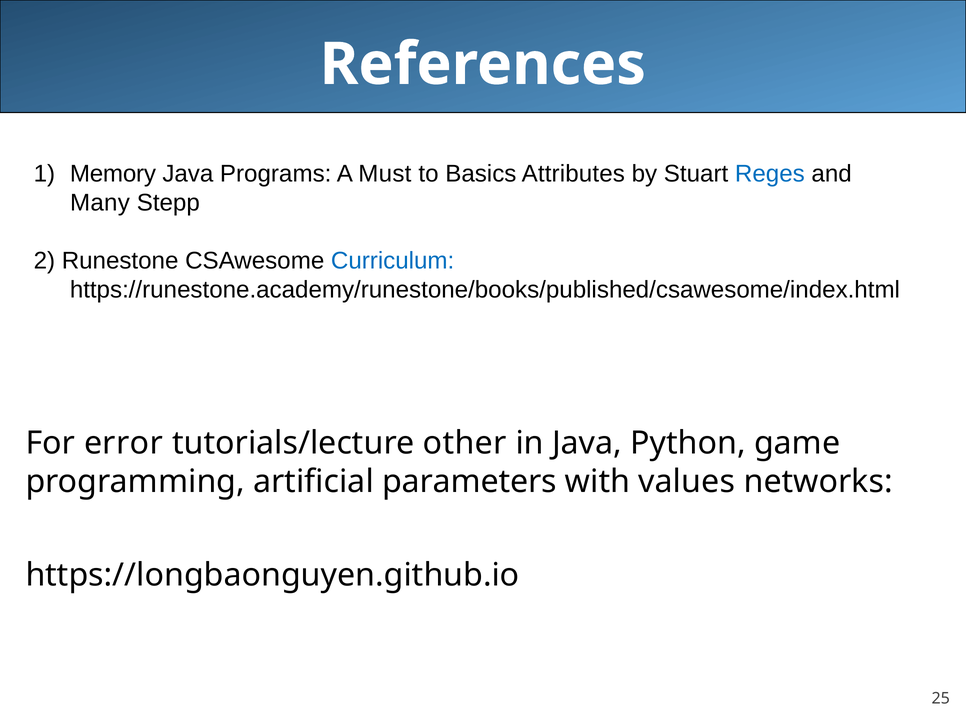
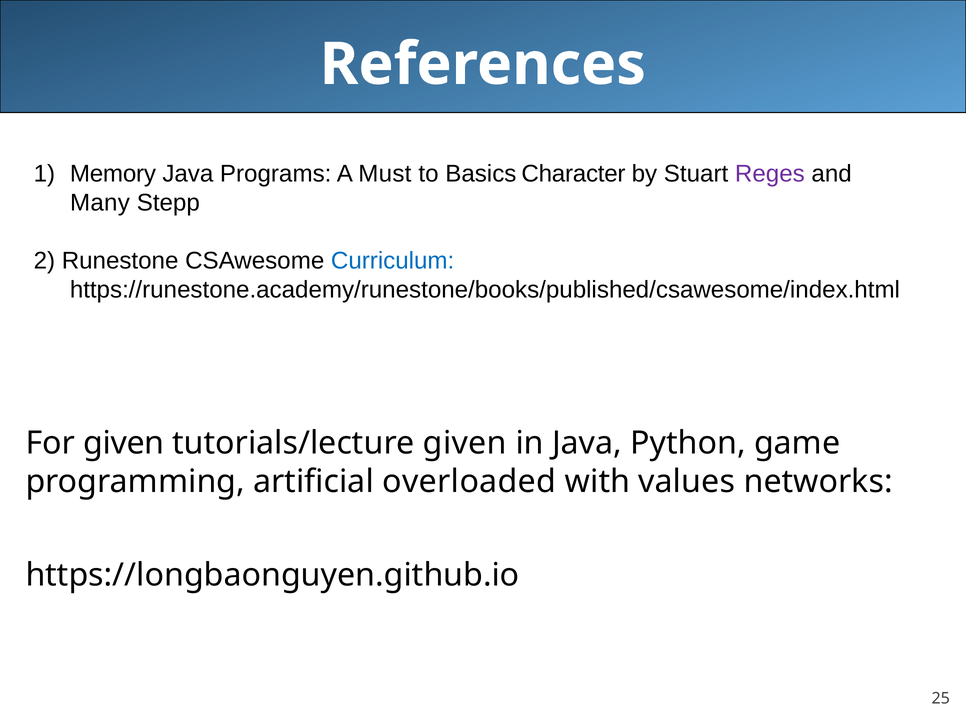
Attributes: Attributes -> Character (573, 174)
Reges colour: blue -> purple (770, 174)
For error: error -> given (124, 443)
tutorials/lecture other: other -> given (465, 443)
parameters: parameters -> overloaded (469, 482)
